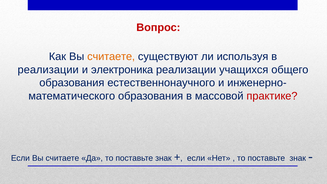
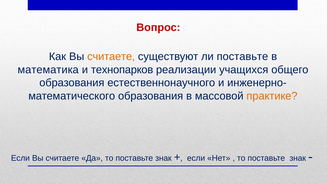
ли используя: используя -> поставьте (242, 57)
реализации: реализации -> математика (48, 70)
электроника: электроника -> технопарков (122, 70)
практике colour: red -> orange (272, 96)
